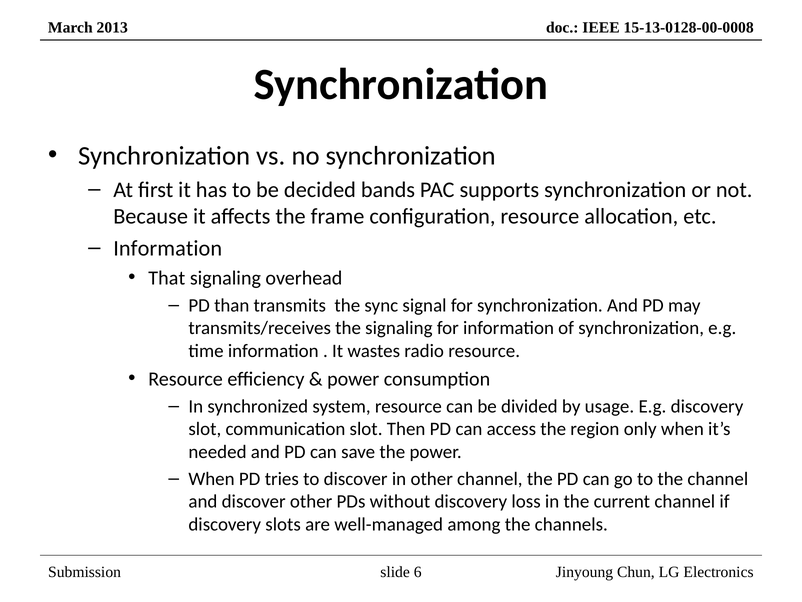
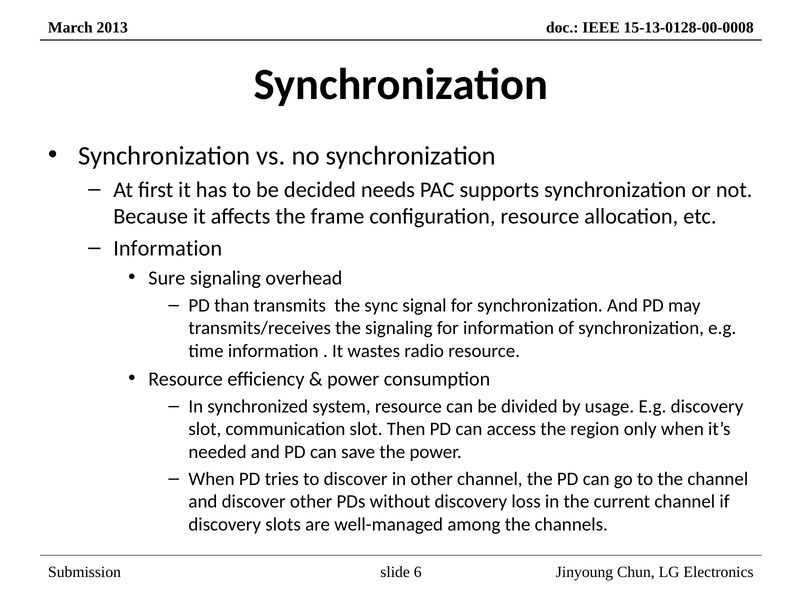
bands: bands -> needs (388, 190)
That: That -> Sure (167, 278)
